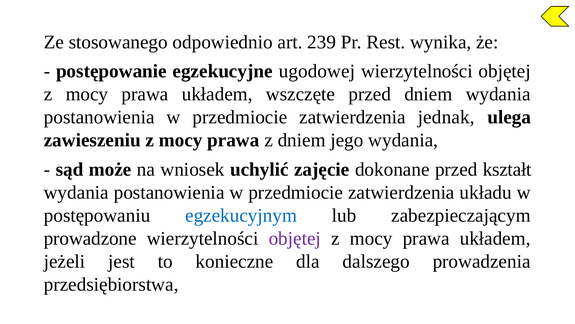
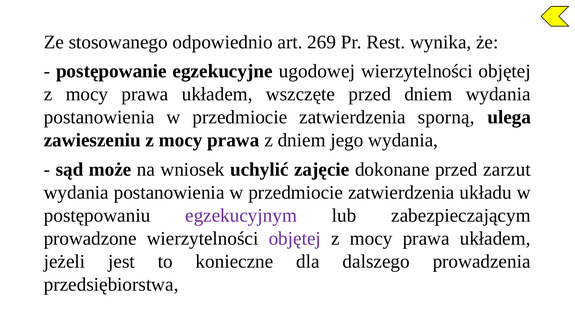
239: 239 -> 269 (322, 42)
jednak: jednak -> sporną (446, 117)
kształt: kształt -> zarzut (507, 169)
egzekucyjnym colour: blue -> purple (241, 215)
